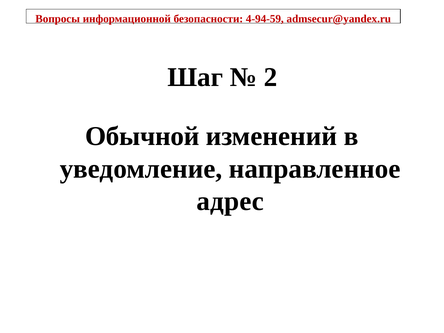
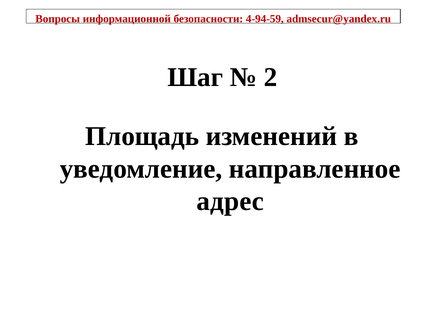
Обычной: Обычной -> Площадь (142, 136)
